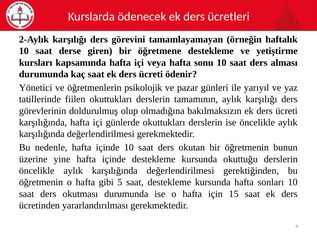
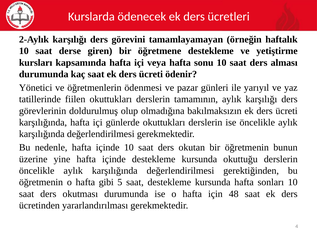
psikolojik: psikolojik -> ödenmesi (143, 88)
15: 15 -> 48 (234, 194)
